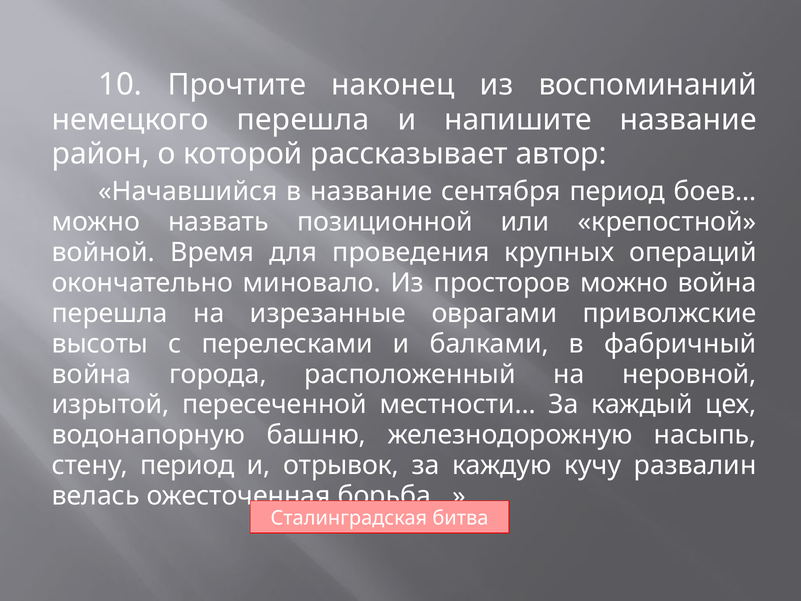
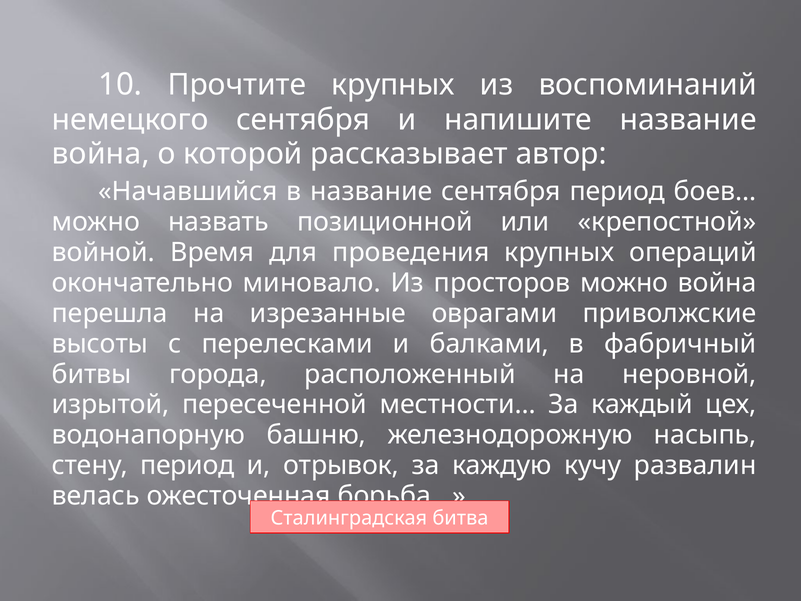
Прочтите наконец: наконец -> крупных (393, 85)
немецкого перешла: перешла -> сентября (303, 120)
район: район -> война (101, 154)
война: война -> битвы (92, 374)
